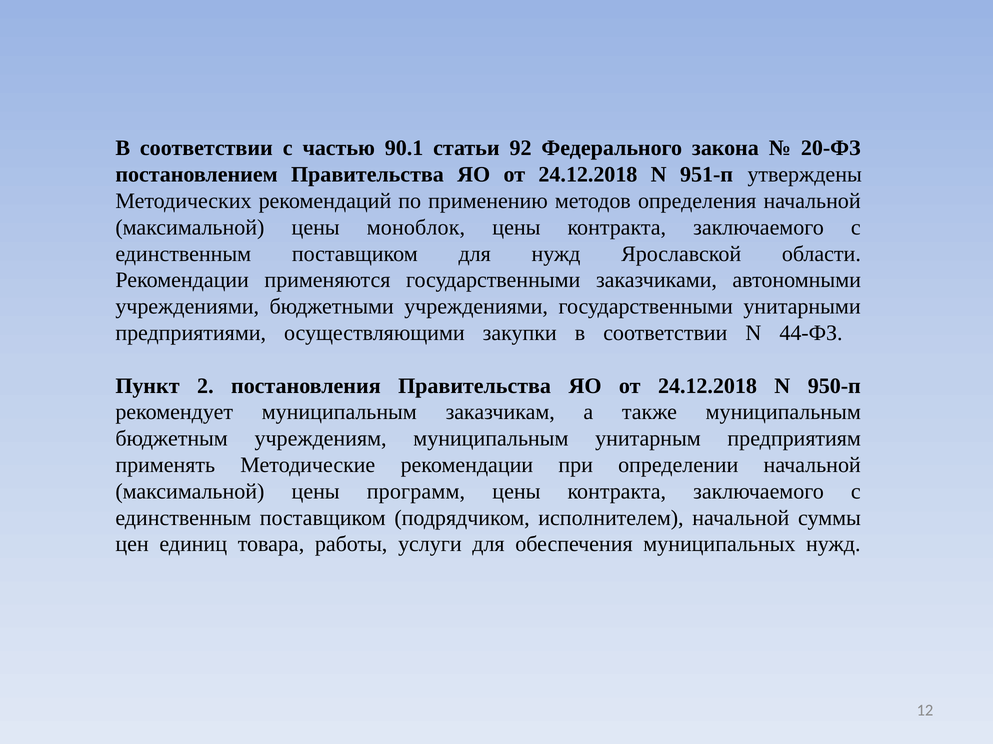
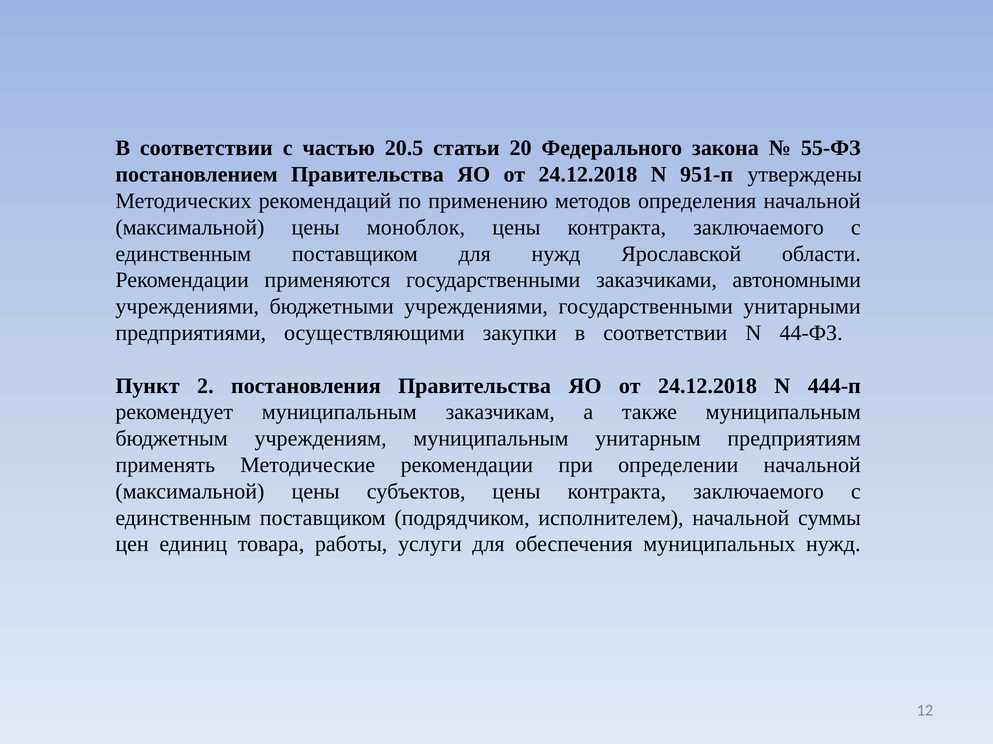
90.1: 90.1 -> 20.5 (404, 148)
92: 92 -> 20 (521, 148)
20-ФЗ: 20-ФЗ -> 55-ФЗ (831, 148)
950-п: 950-п -> 444-п (834, 386)
программ: программ -> субъектов (416, 492)
